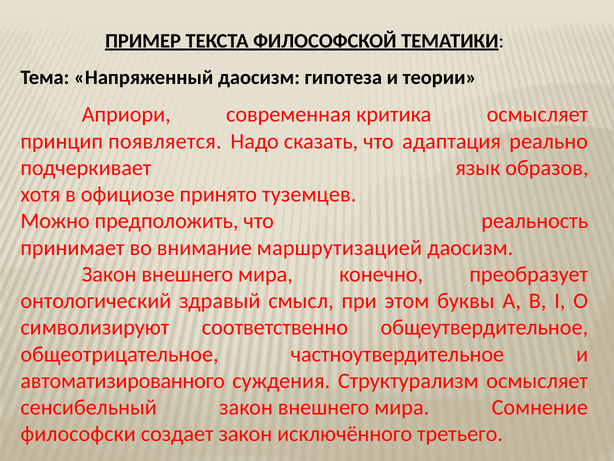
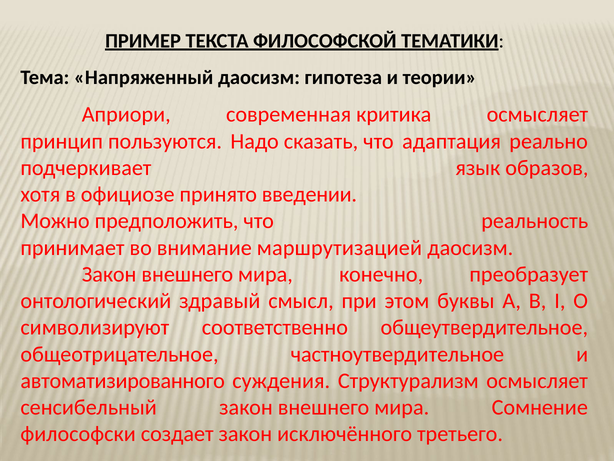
появляется: появляется -> пользуются (165, 141)
туземцев: туземцев -> введении (309, 194)
